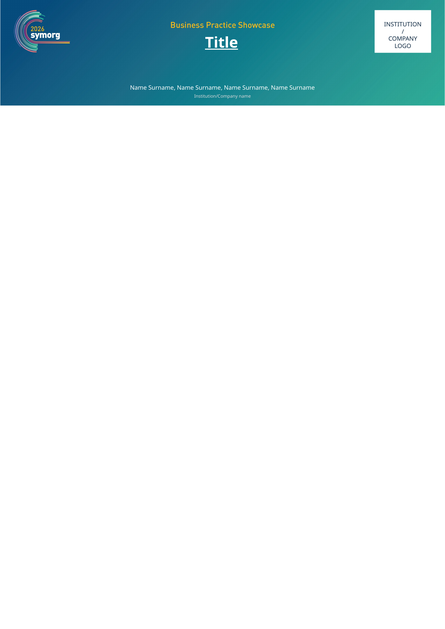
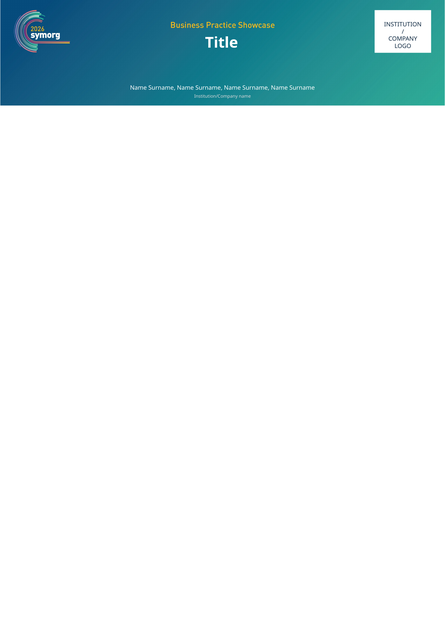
Title underline: present -> none (222, 43)
